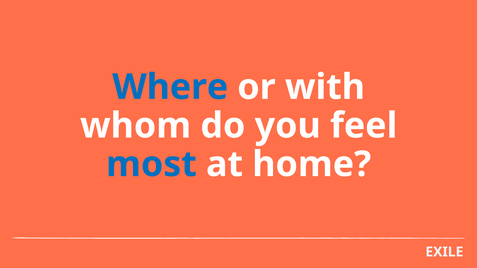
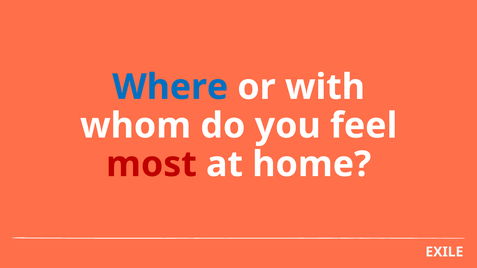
most colour: blue -> red (151, 164)
